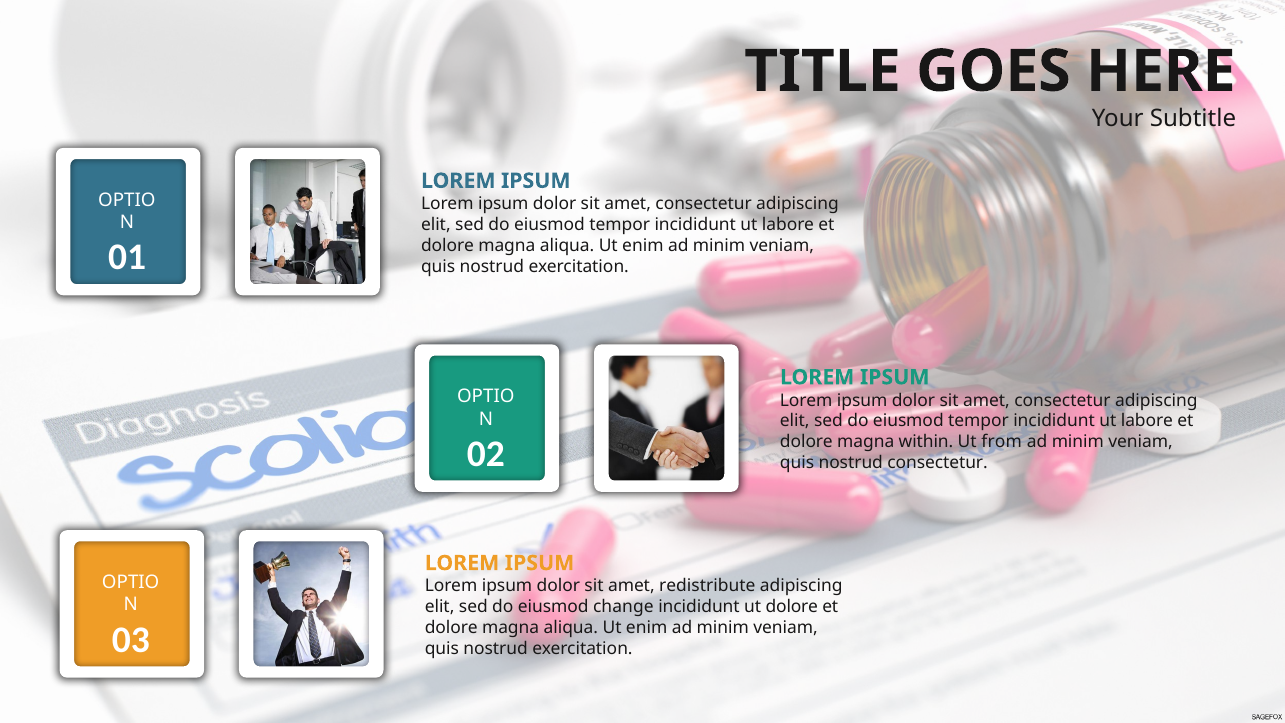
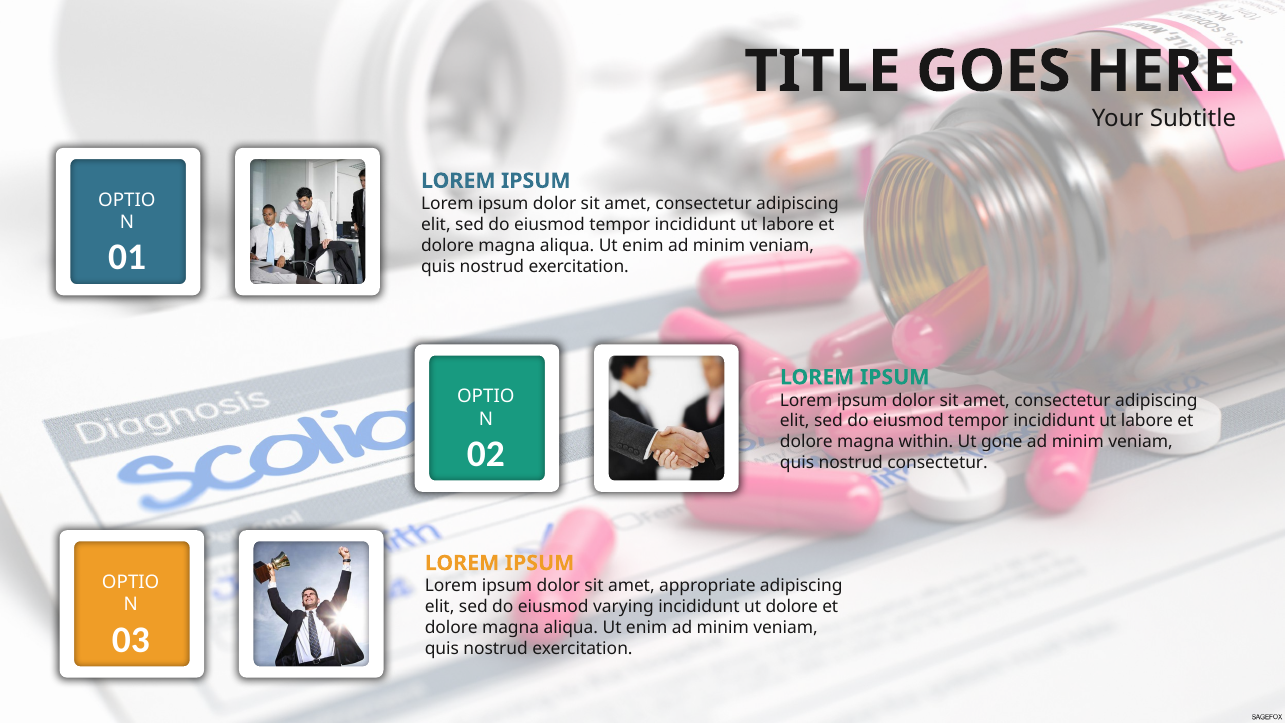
from: from -> gone (1002, 442)
redistribute: redistribute -> appropriate (707, 586)
change: change -> varying (623, 607)
